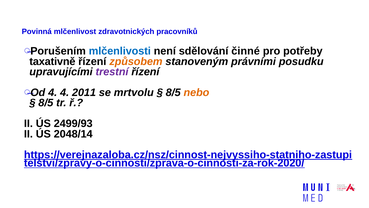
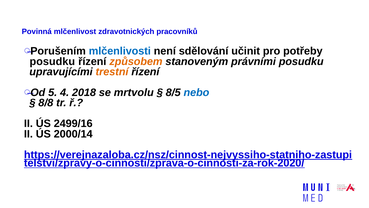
činné: činné -> učinit (246, 51)
taxativně: taxativně -> posudku (52, 61)
trestní colour: purple -> orange (112, 72)
Od 4: 4 -> 5 (53, 92)
2011: 2011 -> 2018 (84, 92)
nebo colour: orange -> blue (196, 92)
8/5: 8/5 -> 8/8 (46, 103)
2499/93: 2499/93 -> 2499/16 (73, 123)
2048/14: 2048/14 -> 2000/14 (73, 134)
